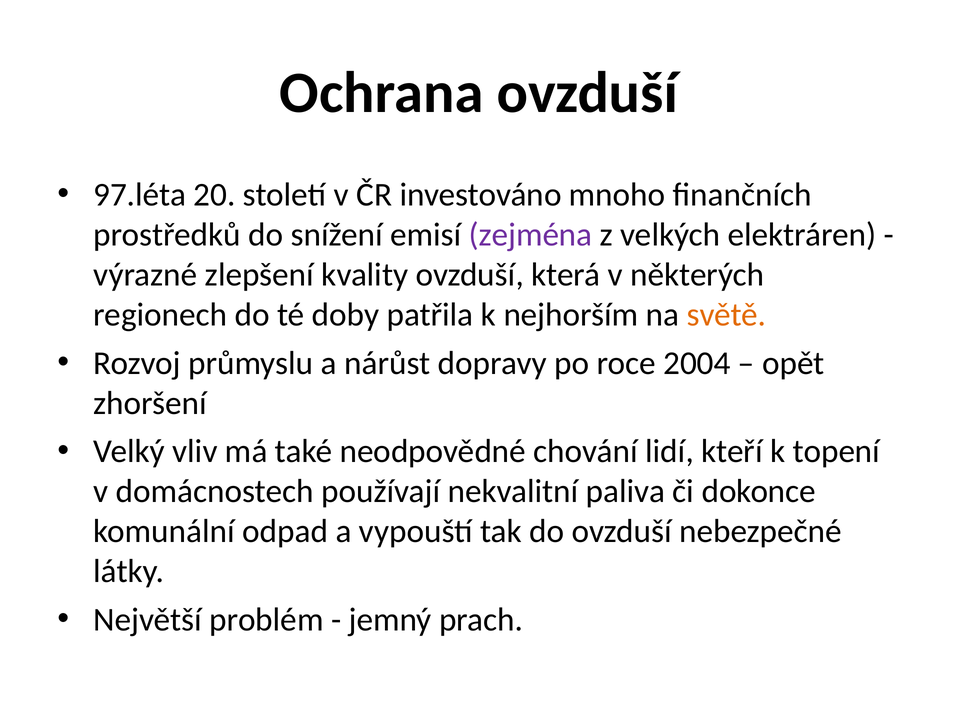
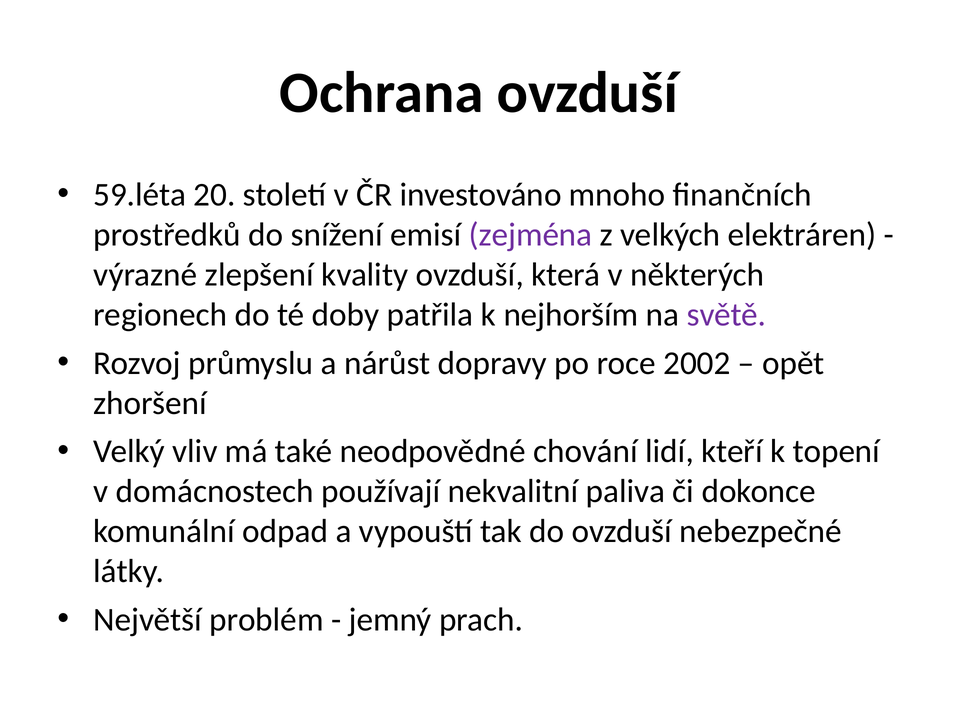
97.léta: 97.léta -> 59.léta (140, 195)
světě colour: orange -> purple (726, 314)
2004: 2004 -> 2002 (697, 363)
